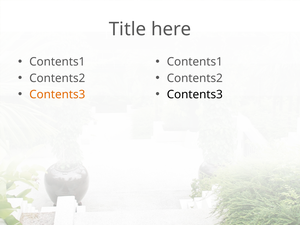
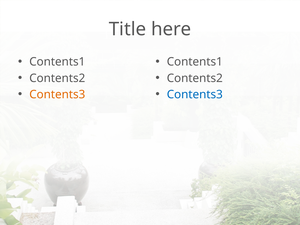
Contents3 colour: black -> blue (195, 95)
